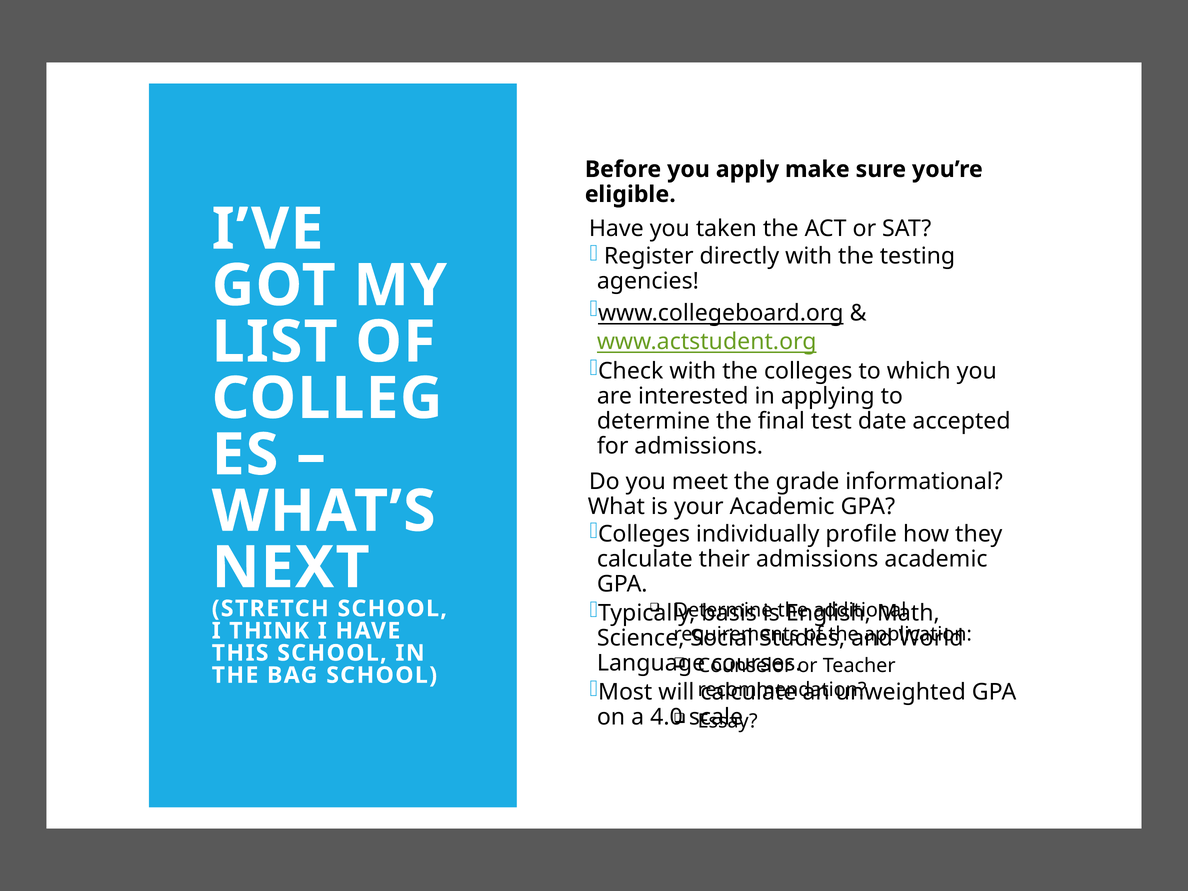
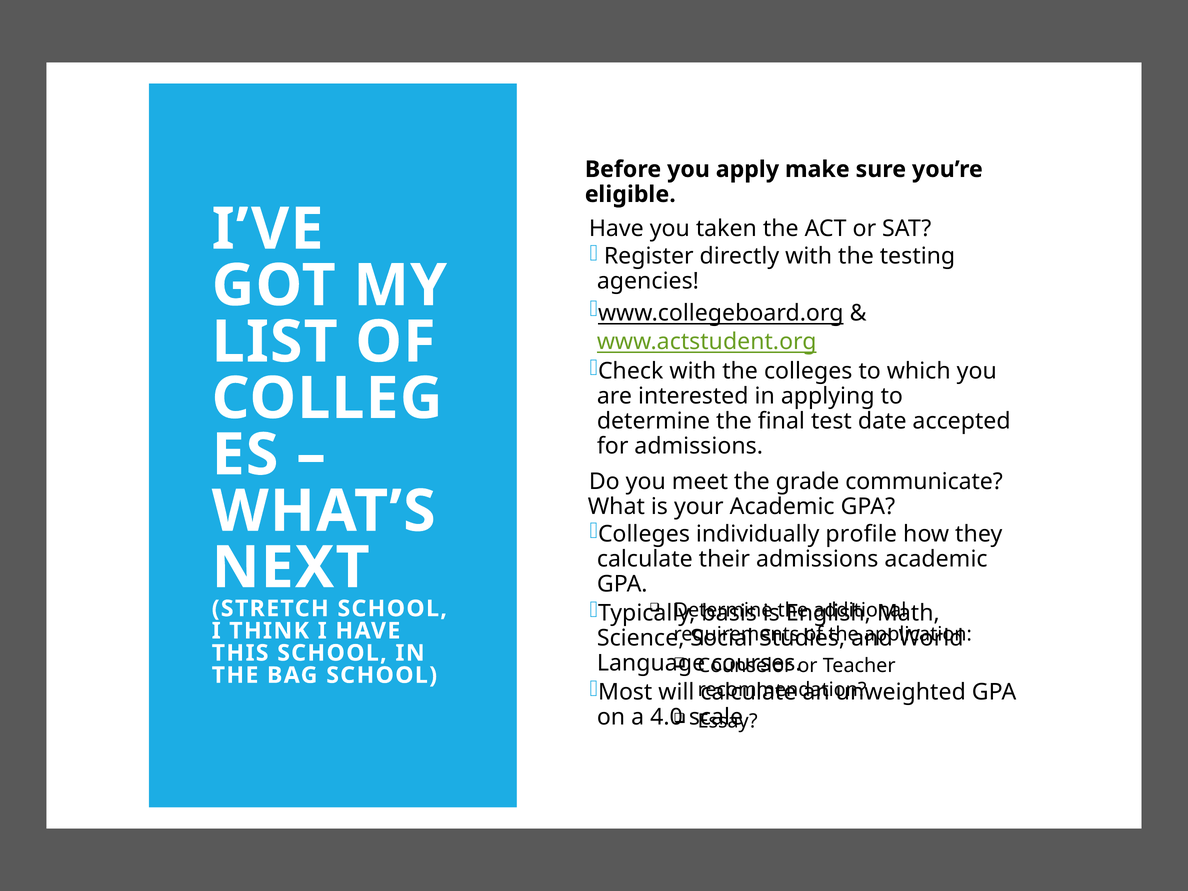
informational: informational -> communicate (924, 482)
